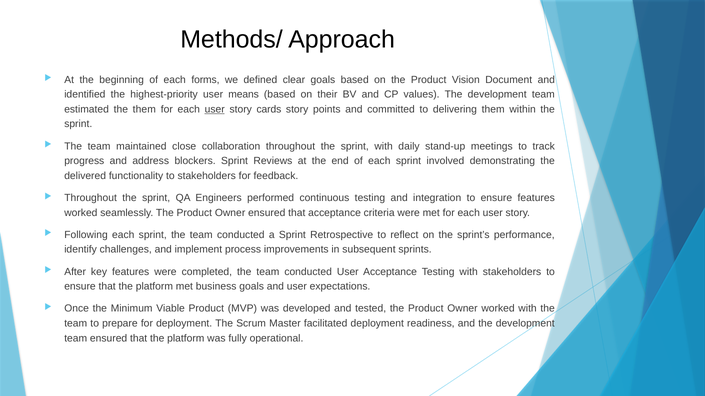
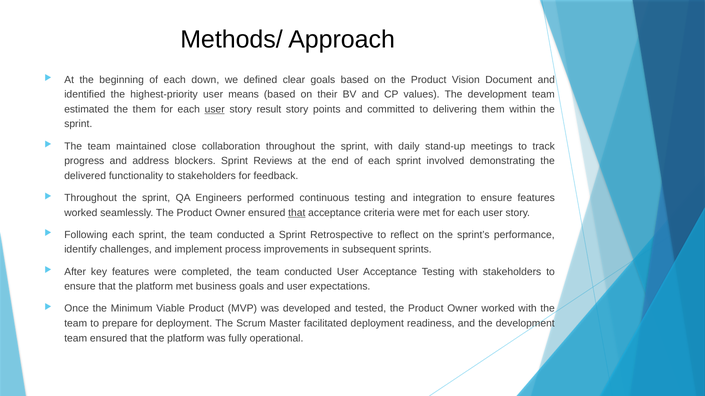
forms: forms -> down (205, 80)
cards: cards -> result (269, 109)
that underline: none -> present (297, 213)
